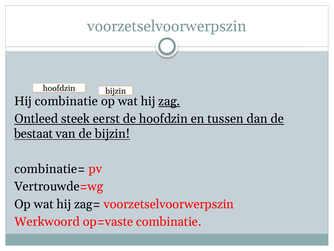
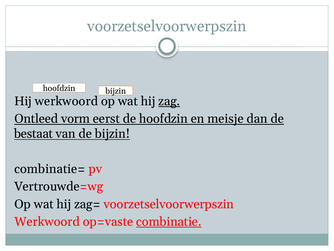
Hij combinatie: combinatie -> werkwoord (66, 101)
steek: steek -> vorm (76, 118)
tussen: tussen -> meisje (225, 118)
combinatie underline: none -> present (169, 221)
